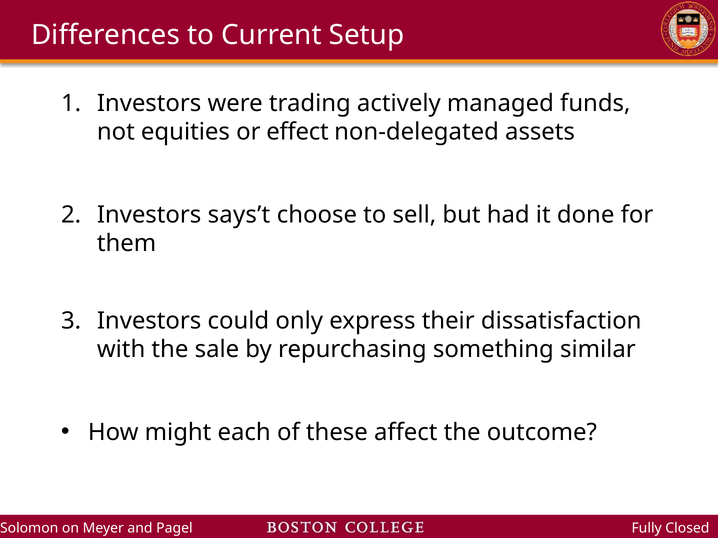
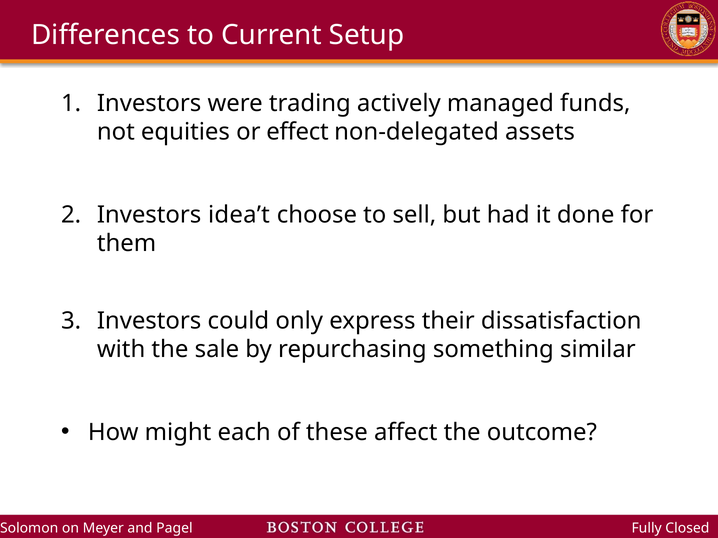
says’t: says’t -> idea’t (239, 215)
